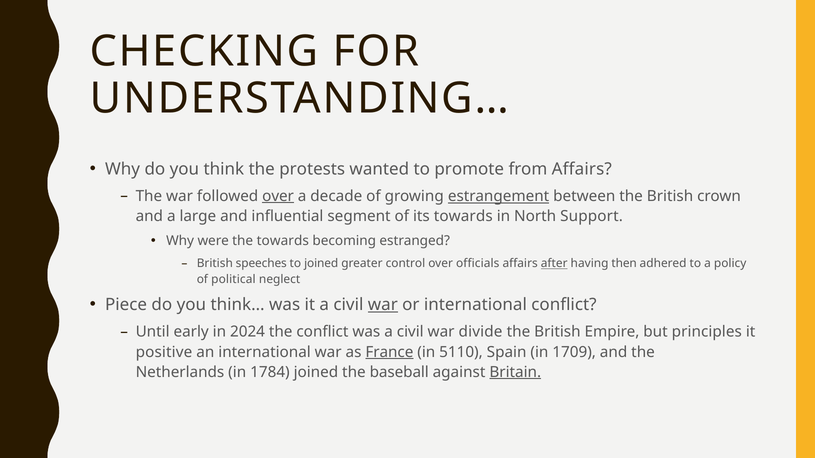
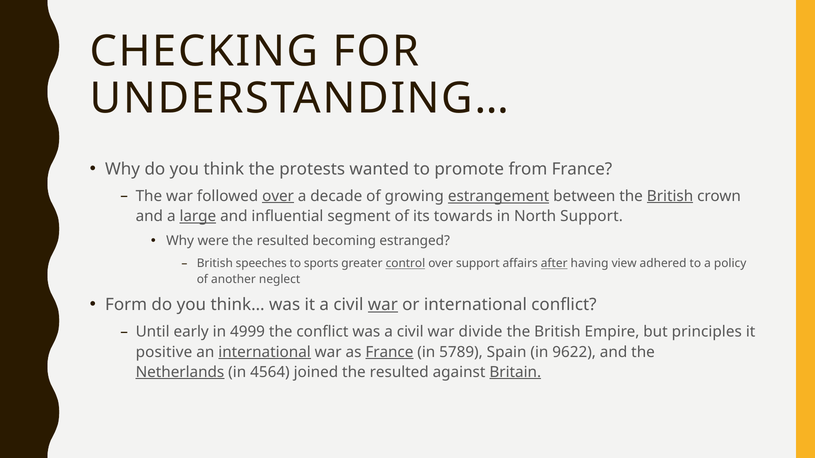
from Affairs: Affairs -> France (582, 169)
British underline: none -> present (670, 196)
large underline: none -> present (198, 216)
were the towards: towards -> resulted (283, 241)
to joined: joined -> sports (321, 264)
control underline: none -> present (405, 264)
over officials: officials -> support (478, 264)
then: then -> view (624, 264)
political: political -> another (233, 279)
Piece: Piece -> Form (126, 305)
2024: 2024 -> 4999 (248, 332)
international underline: none -> present (265, 352)
5110: 5110 -> 5789 (461, 352)
1709: 1709 -> 9622 (574, 352)
Netherlands underline: none -> present (180, 372)
1784: 1784 -> 4564 (270, 372)
joined the baseball: baseball -> resulted (399, 372)
